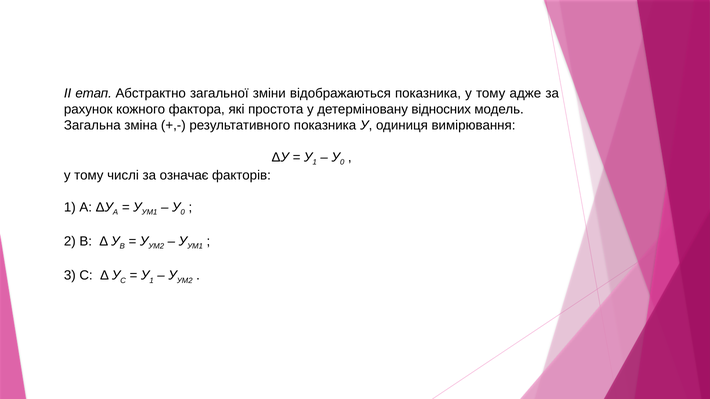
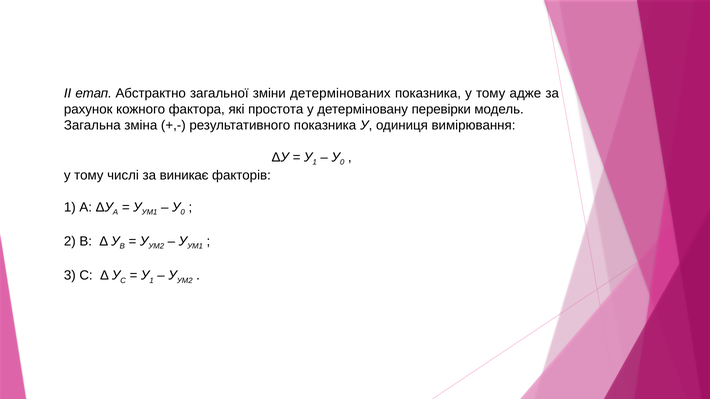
відображаються: відображаються -> детермінованих (340, 93)
відносних: відносних -> перевірки (441, 109)
означає: означає -> виникає (184, 175)
